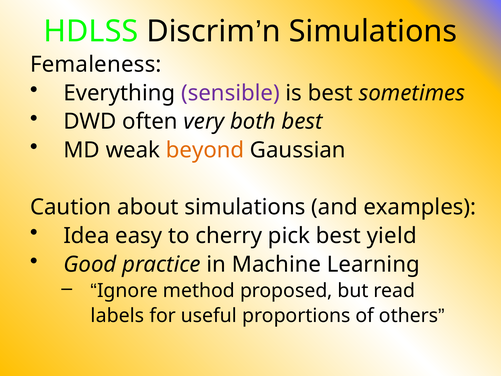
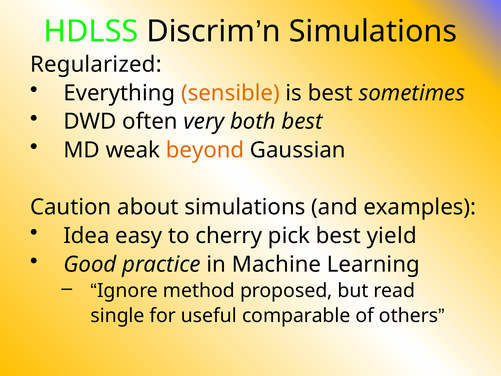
Femaleness: Femaleness -> Regularized (96, 65)
sensible colour: purple -> orange (230, 93)
labels: labels -> single (118, 316)
proportions: proportions -> comparable (296, 316)
